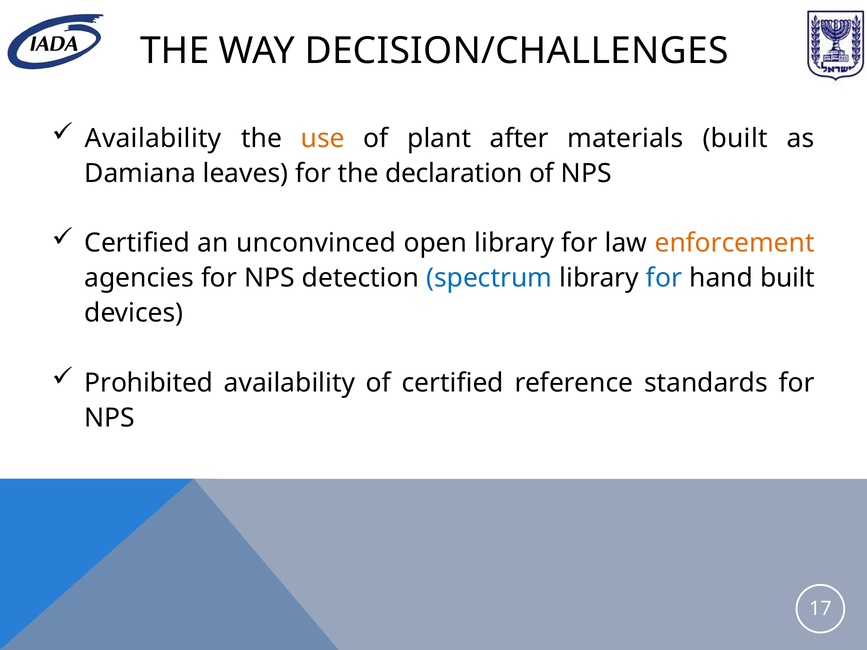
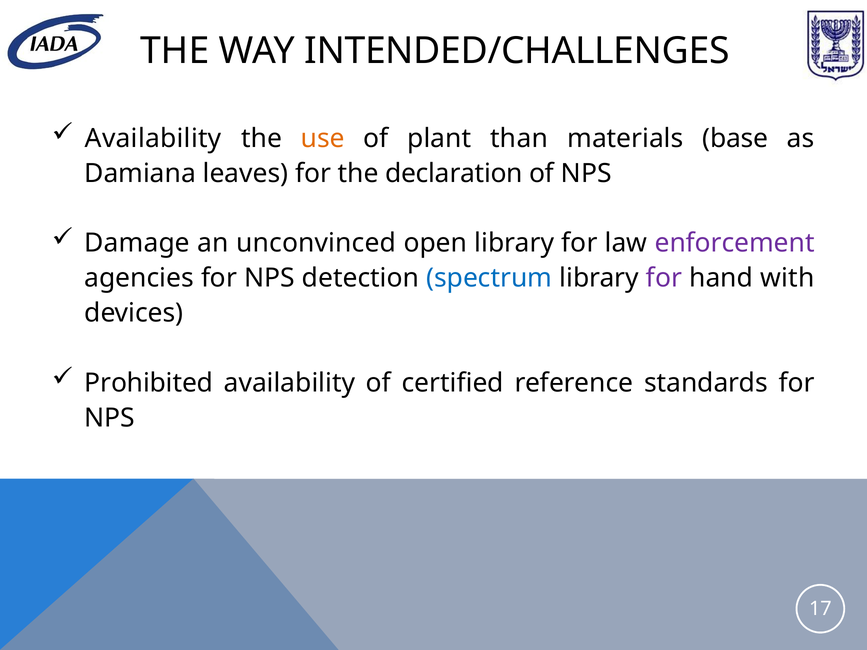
DECISION/CHALLENGES: DECISION/CHALLENGES -> INTENDED/CHALLENGES (517, 51)
after: after -> than (519, 139)
materials built: built -> base (735, 139)
Certified: Certified -> Damage (137, 243)
enforcement colour: orange -> purple (735, 243)
for colour: blue -> purple (664, 278)
hand built: built -> with (787, 278)
